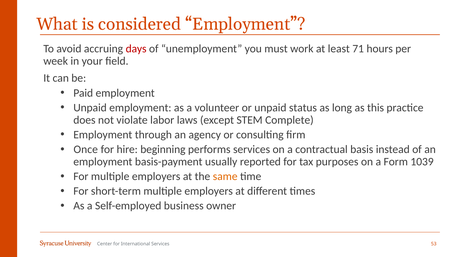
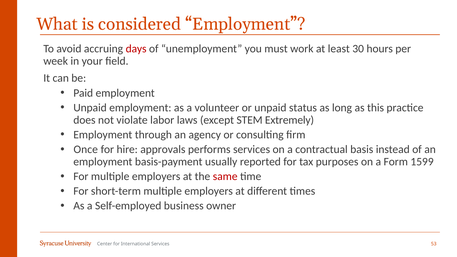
71: 71 -> 30 (358, 49)
Complete: Complete -> Extremely (289, 120)
beginning: beginning -> approvals (163, 149)
1039: 1039 -> 1599 (422, 162)
same colour: orange -> red (225, 176)
